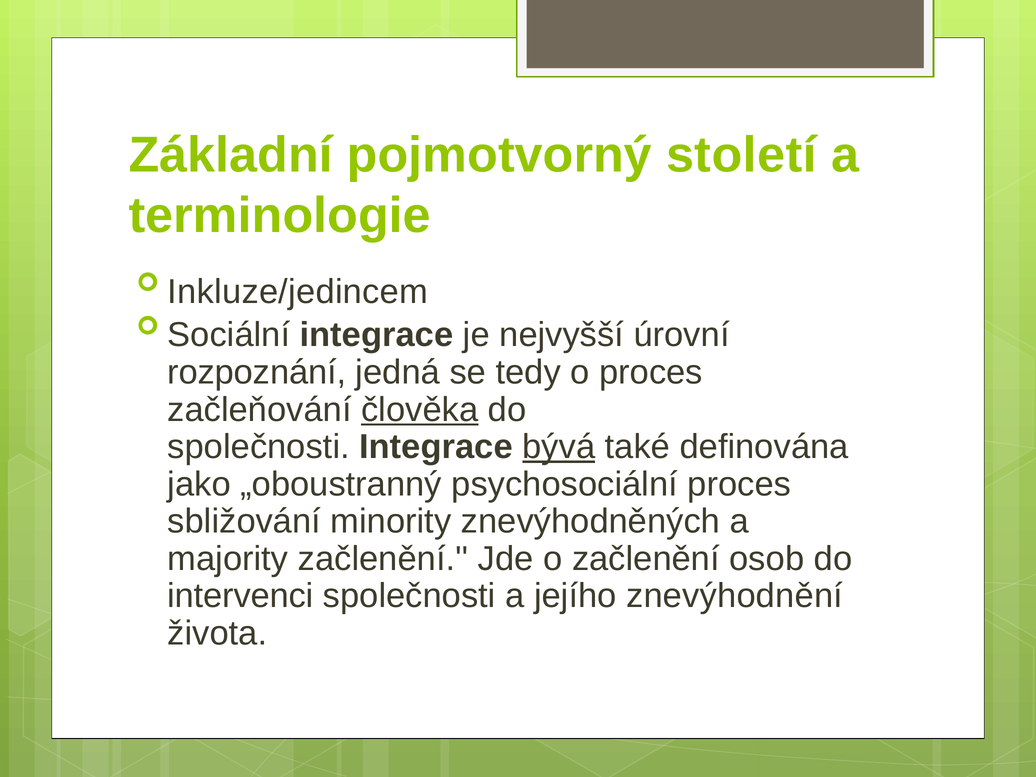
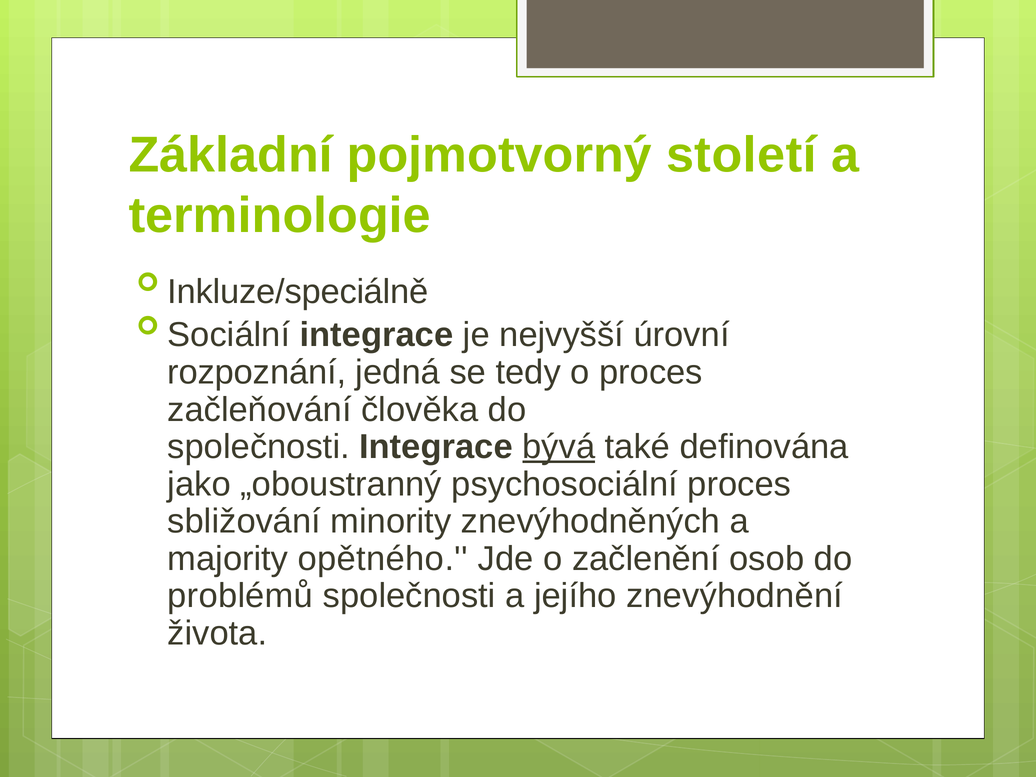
Inkluze/jedincem: Inkluze/jedincem -> Inkluze/speciálně (298, 292)
člověka underline: present -> none (420, 410)
majority začlenění: začlenění -> opětného (383, 559)
intervenci: intervenci -> problémů (240, 596)
